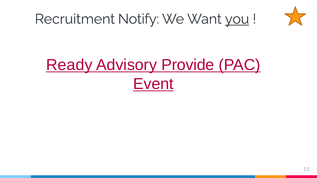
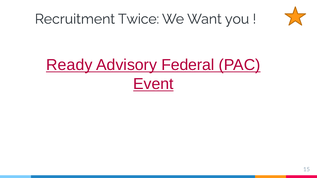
Notify: Notify -> Twice (139, 19)
you underline: present -> none (237, 19)
Provide: Provide -> Federal (188, 65)
